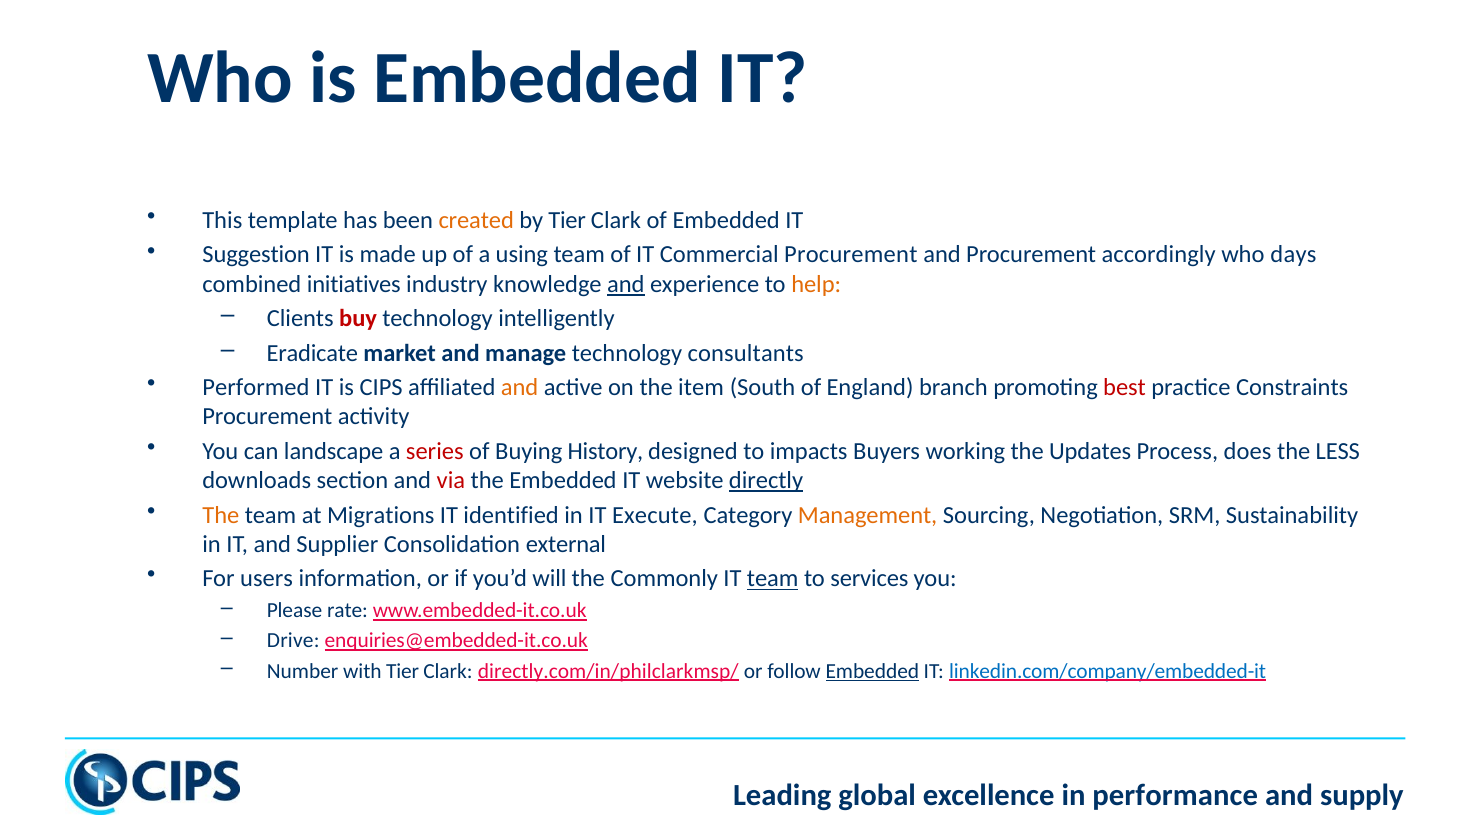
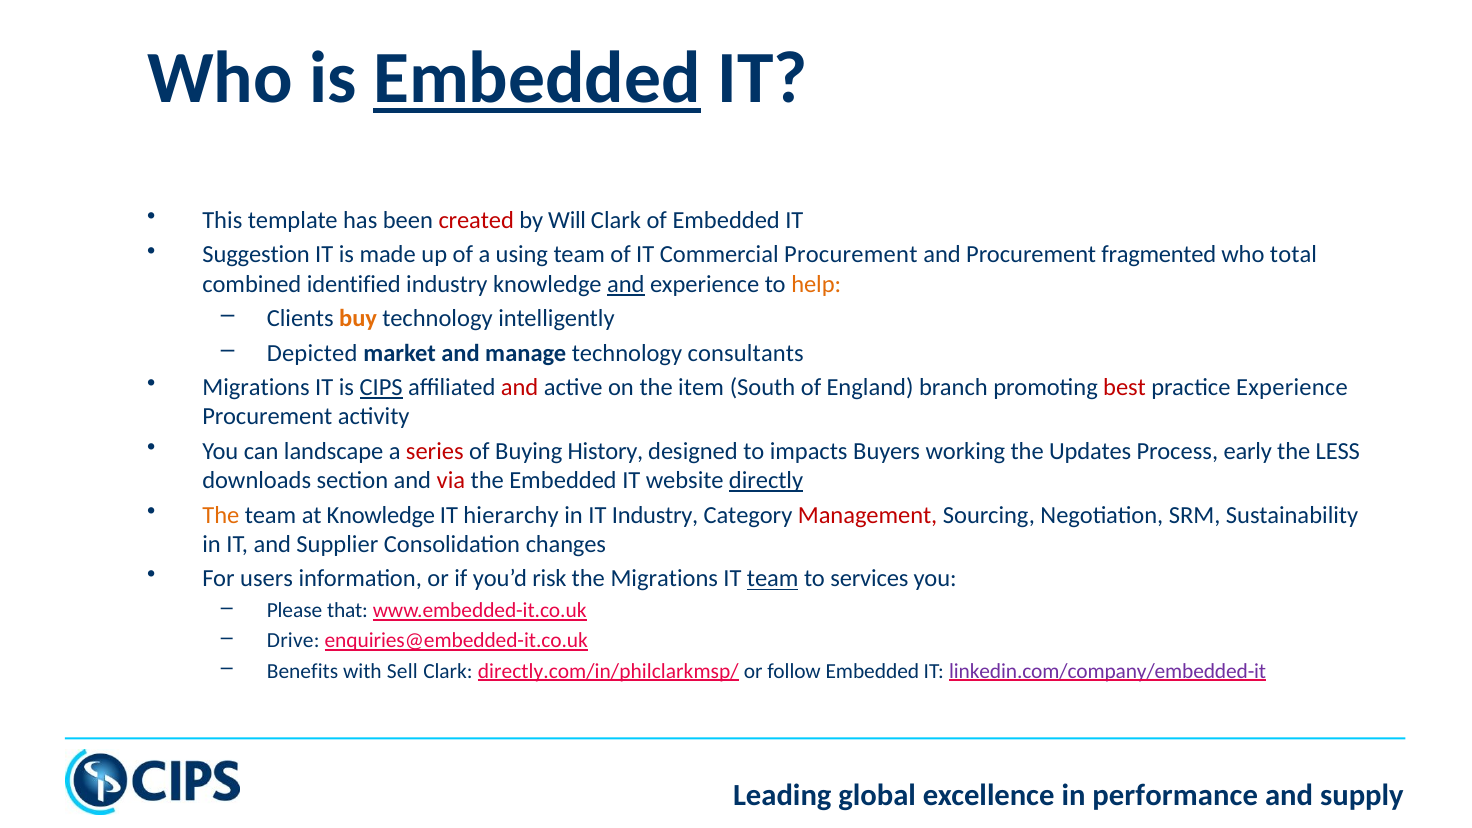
Embedded underline: none -> present (537, 79)
created colour: orange -> red (476, 221)
by Tier: Tier -> Will (567, 221)
accordingly: accordingly -> fragmented (1159, 255)
days: days -> total (1294, 255)
initiatives: initiatives -> identified (354, 284)
buy colour: red -> orange (358, 319)
Eradicate: Eradicate -> Depicted (312, 353)
Performed: Performed -> Migrations (256, 387)
CIPS underline: none -> present (381, 387)
and colour: orange -> red (520, 387)
practice Constraints: Constraints -> Experience (1292, 387)
does: does -> early (1248, 451)
at Migrations: Migrations -> Knowledge (381, 515)
identified: identified -> hierarchy (511, 515)
IT Execute: Execute -> Industry (655, 515)
Management colour: orange -> red (868, 515)
external: external -> changes (566, 544)
will: will -> risk (549, 579)
the Commonly: Commonly -> Migrations (664, 579)
rate: rate -> that (347, 610)
Number: Number -> Benefits (303, 671)
with Tier: Tier -> Sell (402, 671)
Embedded underline: present -> none (872, 671)
linkedin.com/company/embedded-it colour: blue -> purple (1108, 671)
